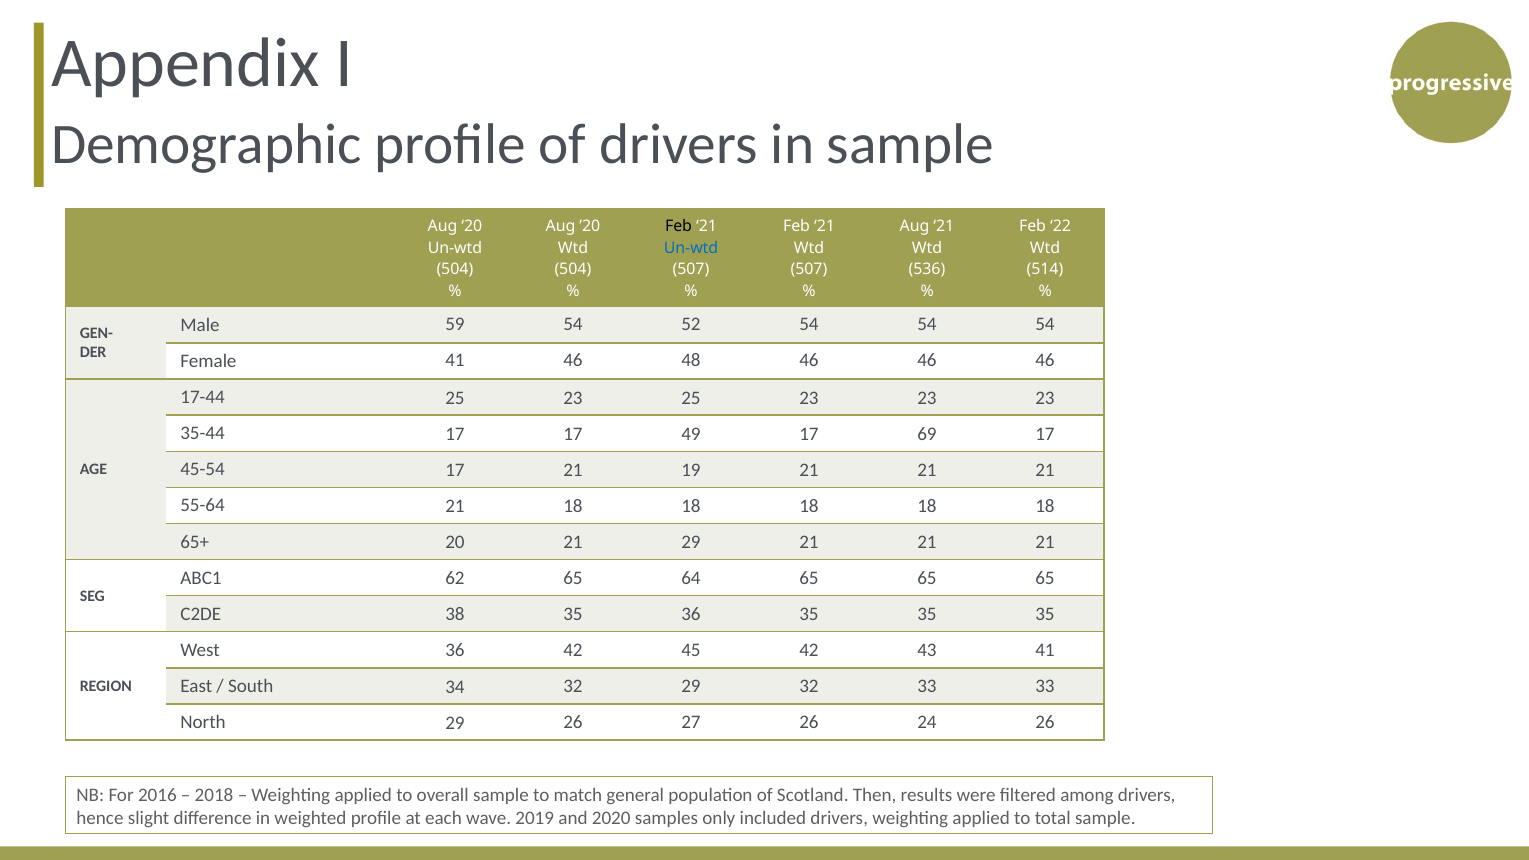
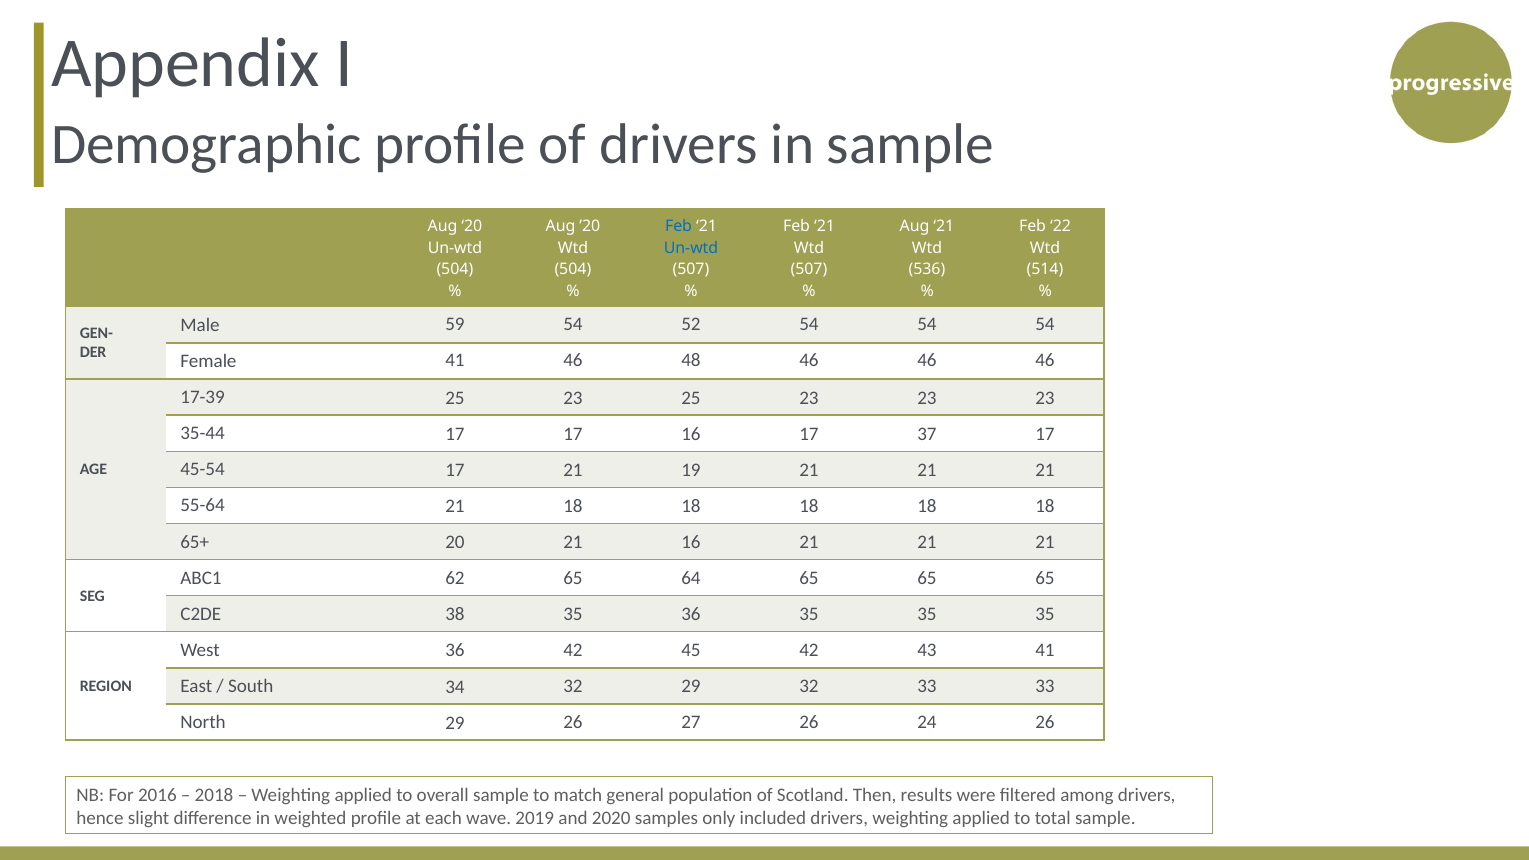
Feb colour: black -> blue (679, 226)
17-44: 17-44 -> 17-39 (203, 397)
17 49: 49 -> 16 (691, 434)
69: 69 -> 37 (927, 434)
21 29: 29 -> 16 (691, 542)
